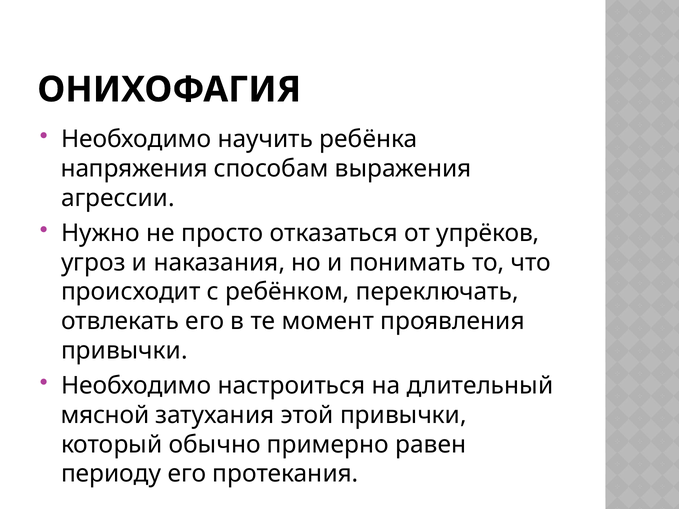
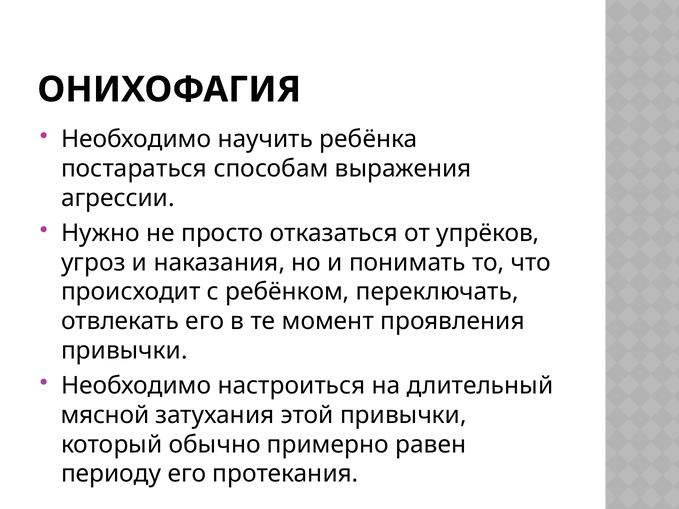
напряжения: напряжения -> постараться (134, 169)
